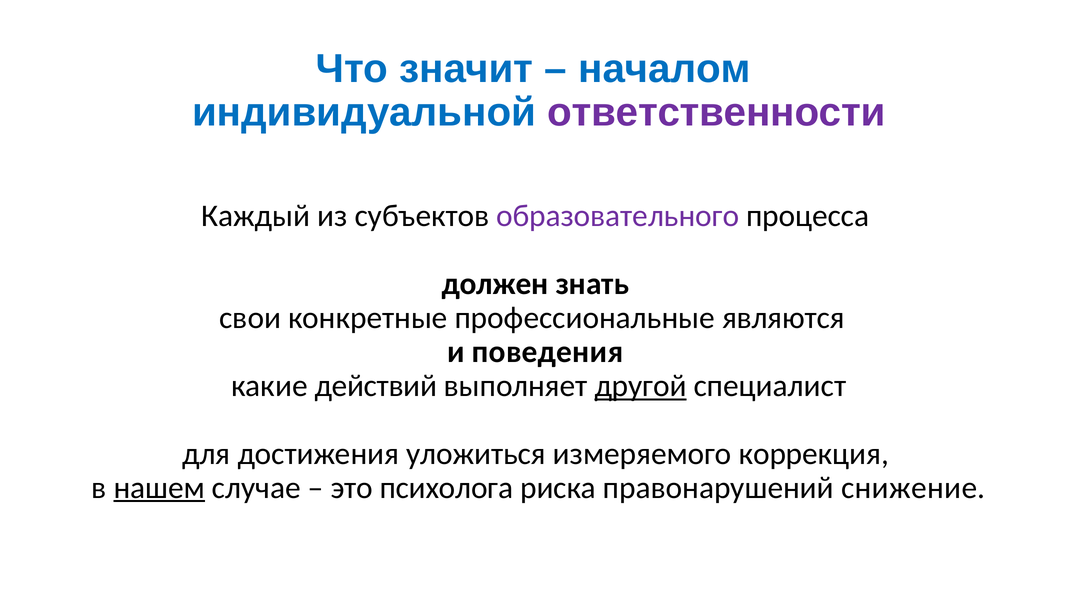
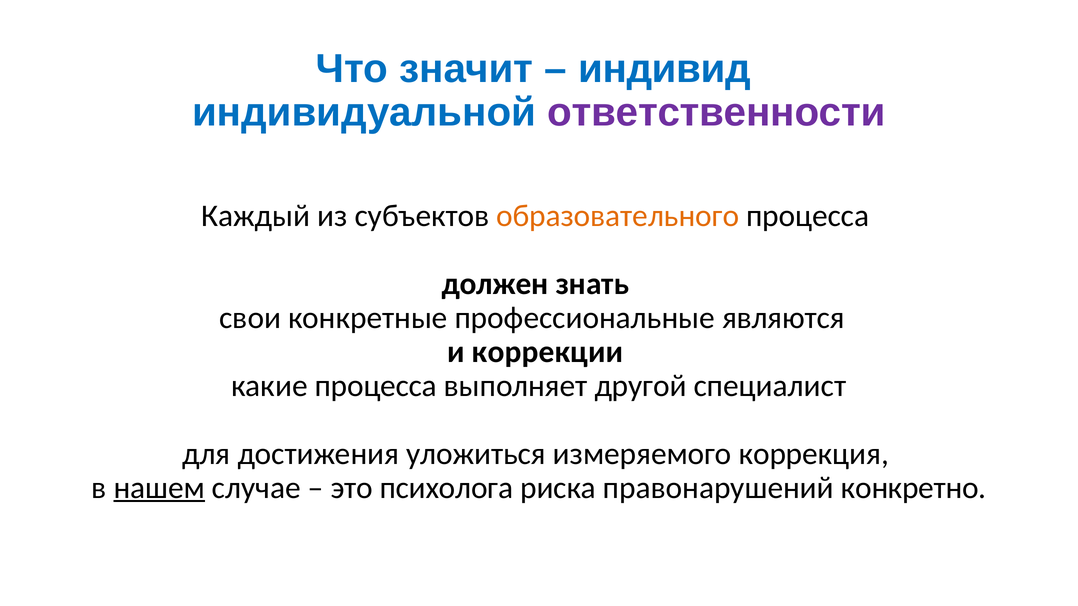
началом: началом -> индивид (665, 69)
образовательного colour: purple -> orange (618, 216)
поведения: поведения -> коррекции (548, 352)
какие действий: действий -> процесса (376, 386)
другой underline: present -> none (641, 386)
снижение: снижение -> конкретно (914, 488)
